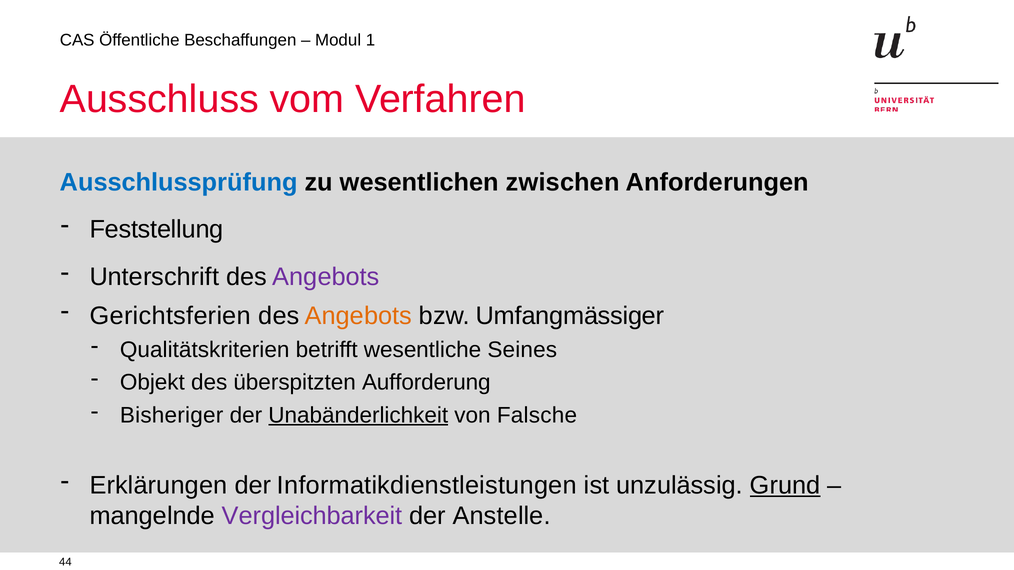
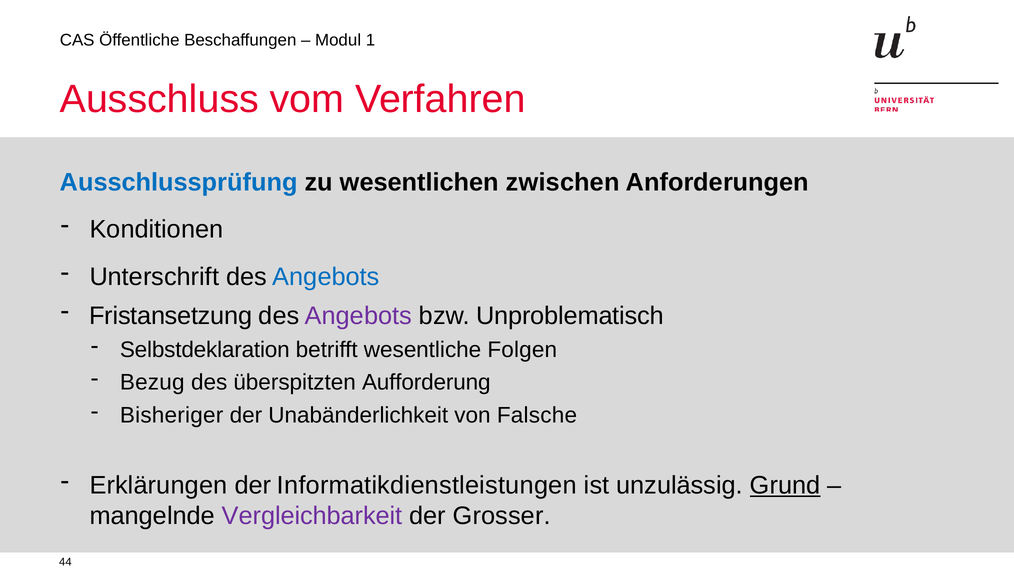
Feststellung: Feststellung -> Konditionen (156, 230)
Angebots colour: purple -> blue (326, 277)
Gerichtsferien: Gerichtsferien -> Fristansetzung (171, 316)
Angebots colour: orange -> purple (358, 316)
Umfangmässiger: Umfangmässiger -> Unproblematisch (570, 316)
Qualitätskriterien: Qualitätskriterien -> Selbstdeklaration (205, 350)
Seines: Seines -> Folgen (522, 350)
Objekt: Objekt -> Bezug (152, 383)
Unabänderlichkeit underline: present -> none (358, 415)
Anstelle: Anstelle -> Grosser (502, 516)
